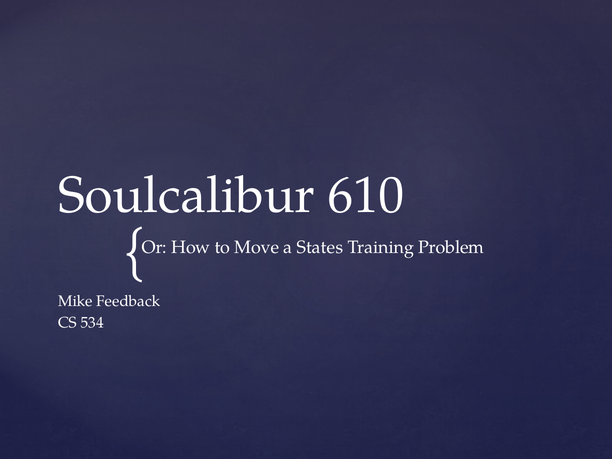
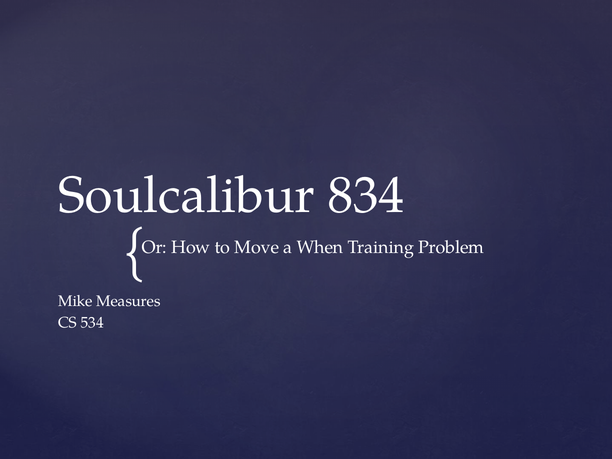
610: 610 -> 834 (366, 196)
States: States -> When (320, 248)
Feedback: Feedback -> Measures (129, 301)
